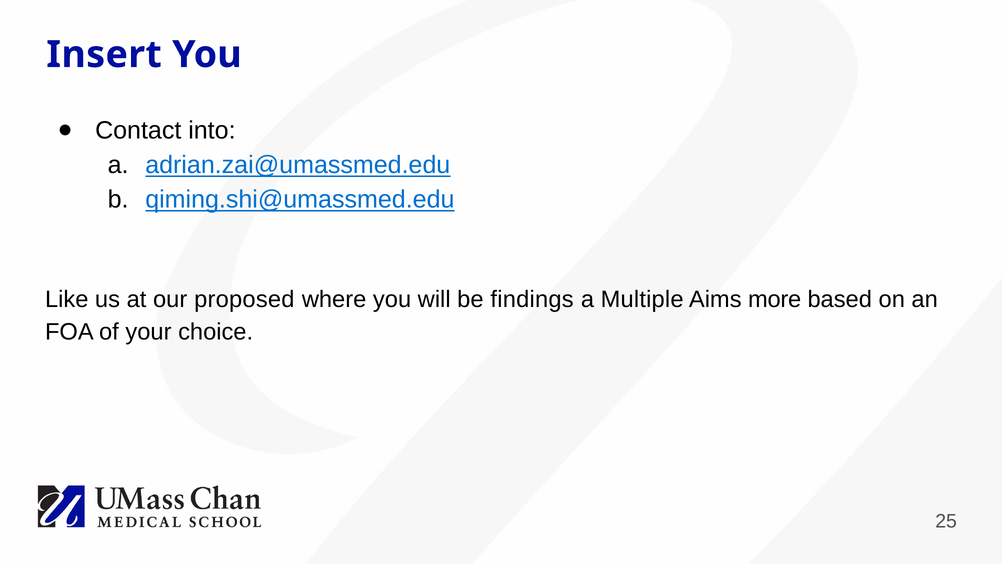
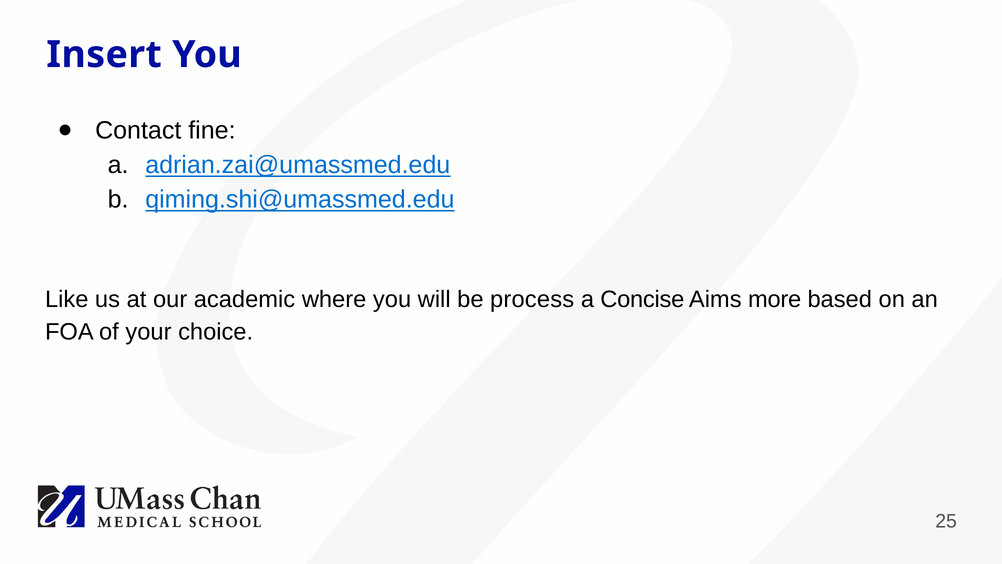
into: into -> fine (212, 130)
proposed: proposed -> academic (244, 299)
findings: findings -> process (532, 299)
Multiple: Multiple -> Concise (642, 299)
